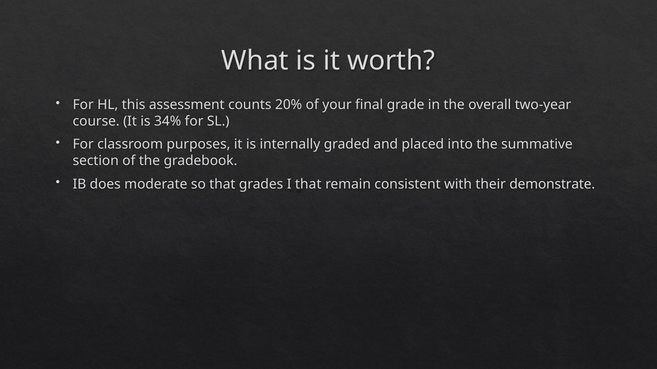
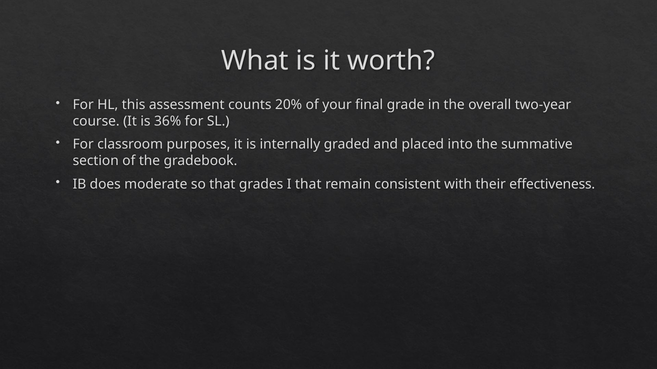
34%: 34% -> 36% (168, 121)
demonstrate: demonstrate -> effectiveness (552, 184)
